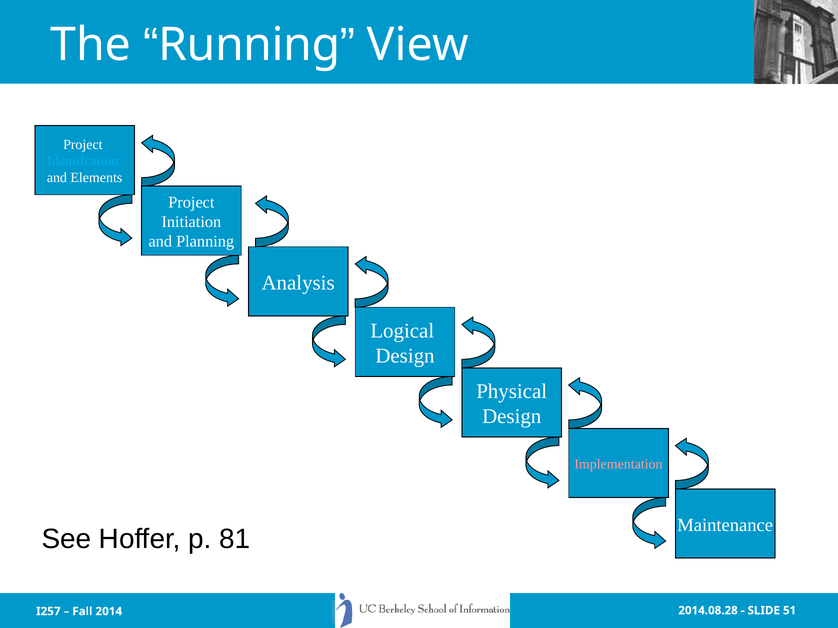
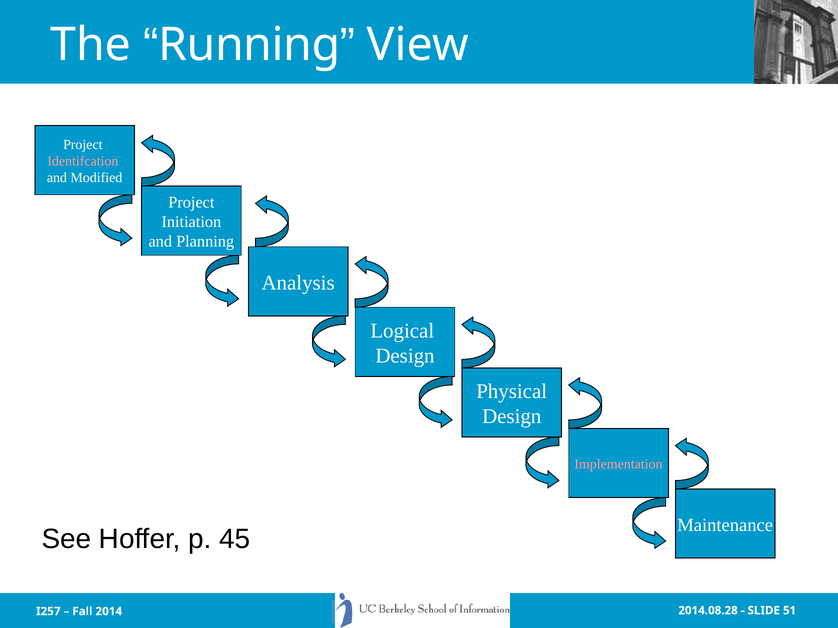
Identifcation colour: light blue -> pink (83, 161)
Elements: Elements -> Modified (96, 178)
81: 81 -> 45 (235, 539)
